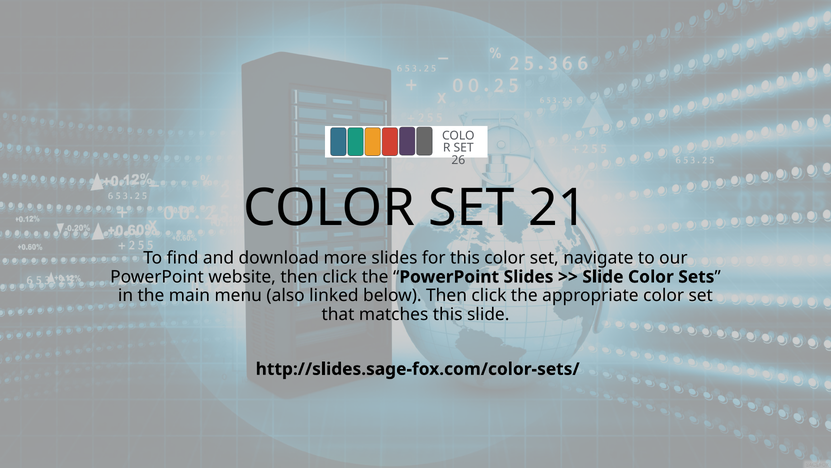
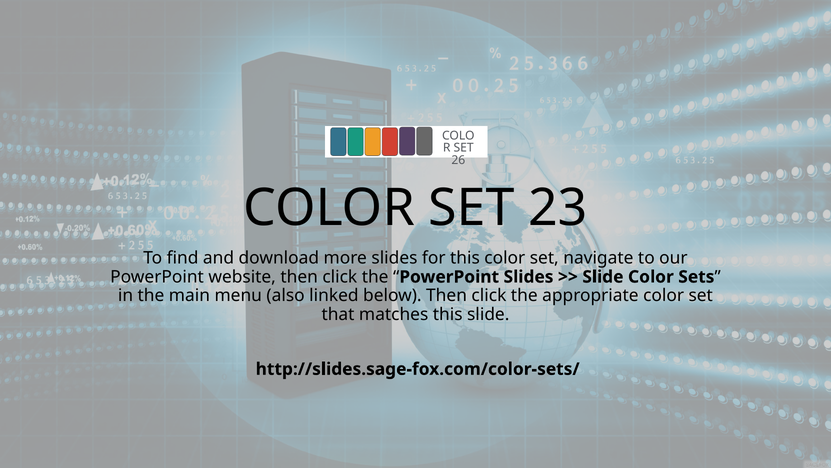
21: 21 -> 23 (558, 208)
